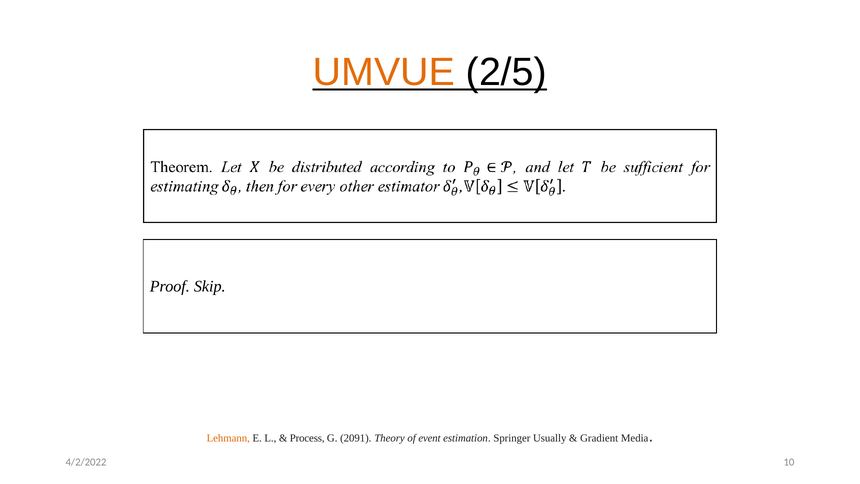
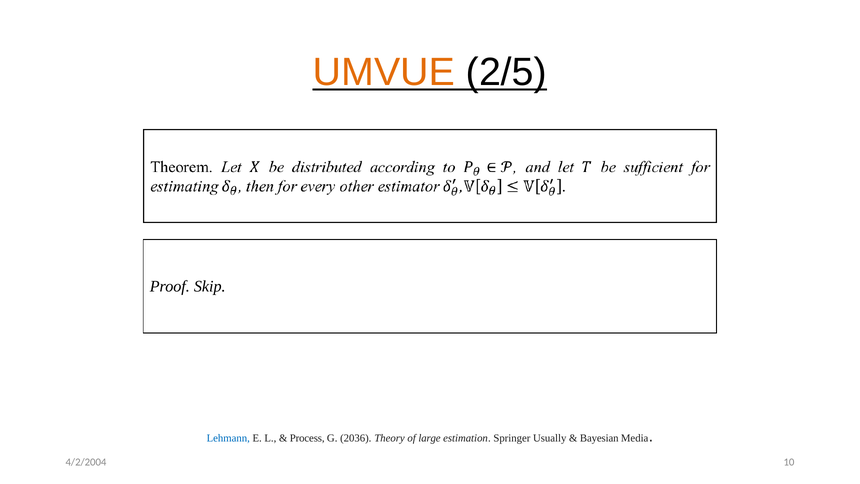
Lehmann colour: orange -> blue (228, 438)
2091: 2091 -> 2036 (356, 438)
event: event -> large (429, 438)
Gradient: Gradient -> Bayesian (599, 438)
4/2/2022: 4/2/2022 -> 4/2/2004 (86, 462)
